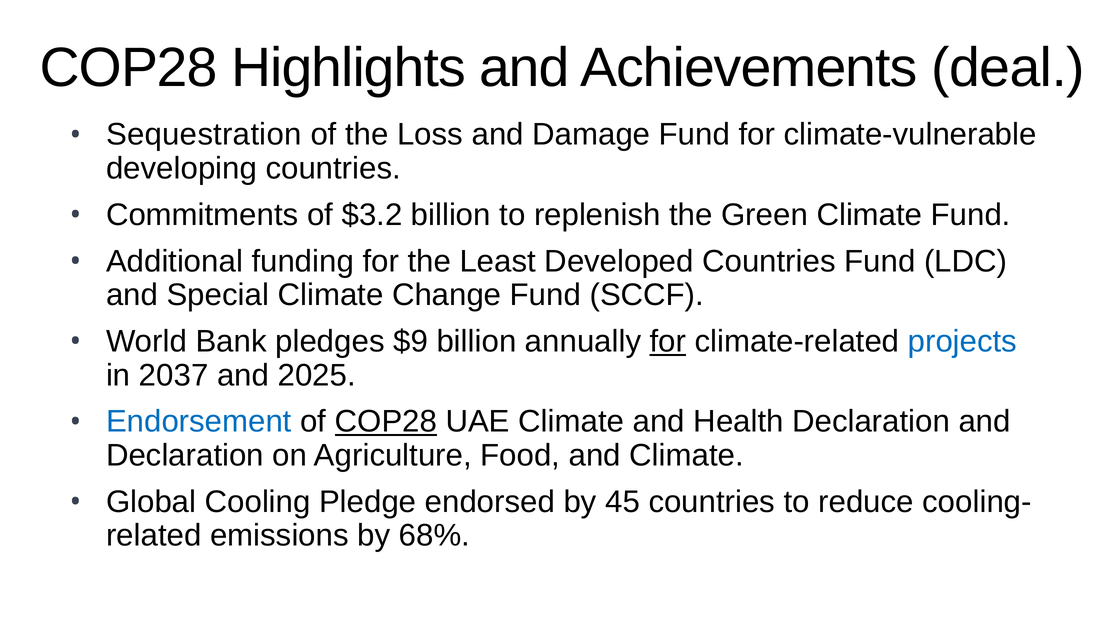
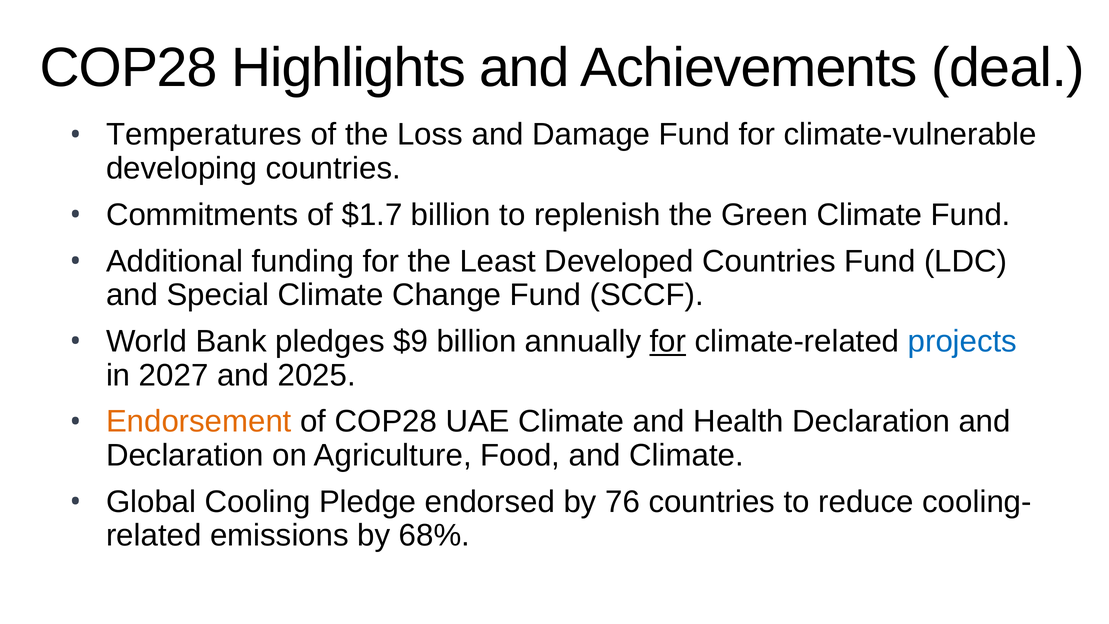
Sequestration: Sequestration -> Temperatures (204, 135)
$3.2: $3.2 -> $1.7 (372, 215)
2037: 2037 -> 2027 (174, 375)
Endorsement colour: blue -> orange (199, 422)
COP28 underline: present -> none (386, 422)
45: 45 -> 76 (623, 502)
